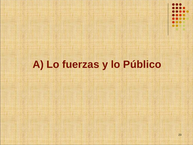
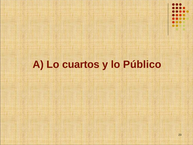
fuerzas: fuerzas -> cuartos (81, 64)
